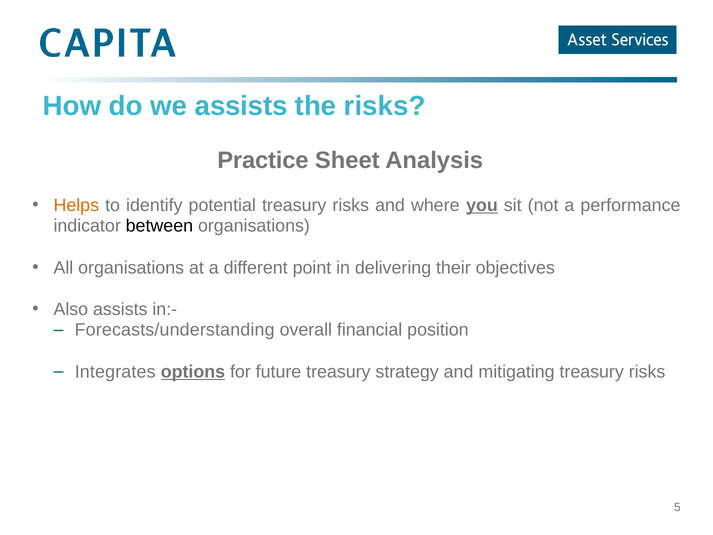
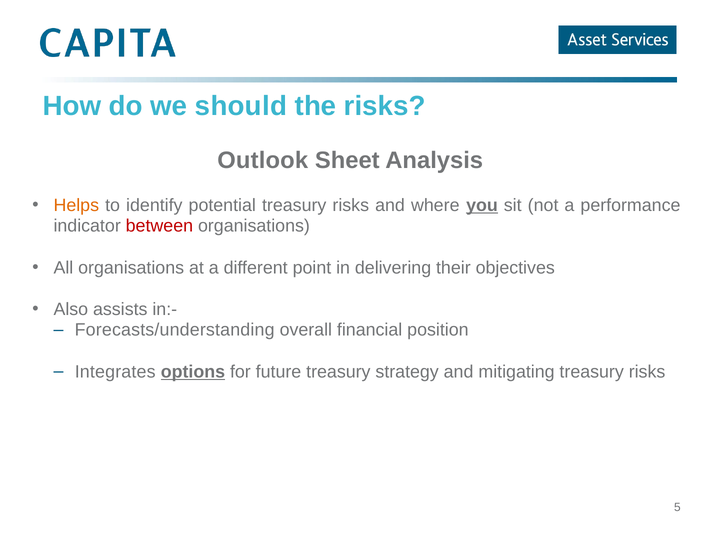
we assists: assists -> should (241, 106)
Practice: Practice -> Outlook (263, 160)
between colour: black -> red (159, 226)
